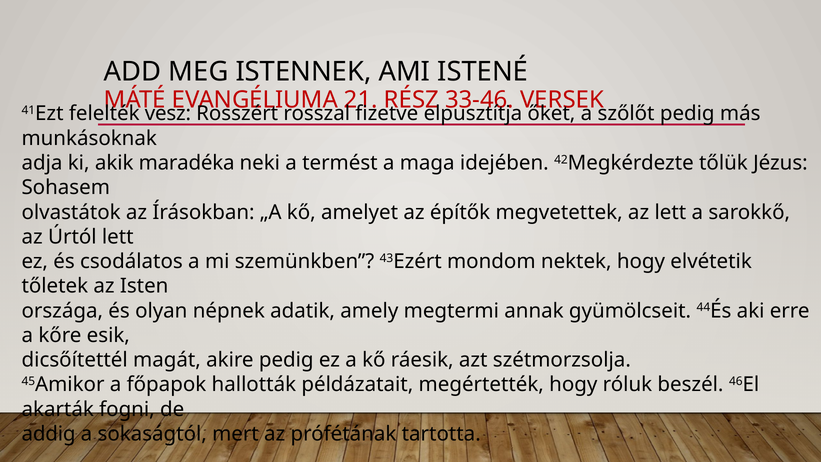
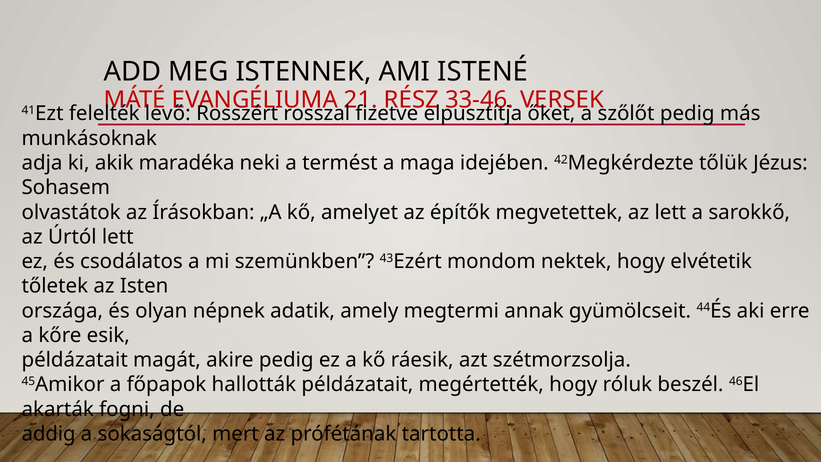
vesz: vesz -> levő (168, 114)
dicsőítettél: dicsőítettél -> példázatait (75, 360)
